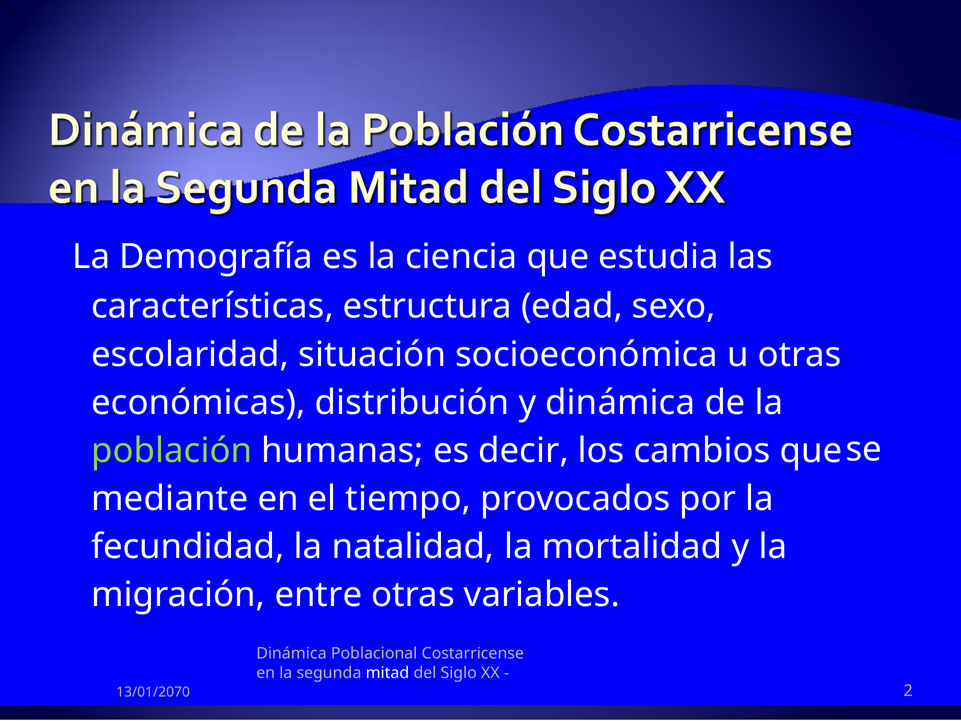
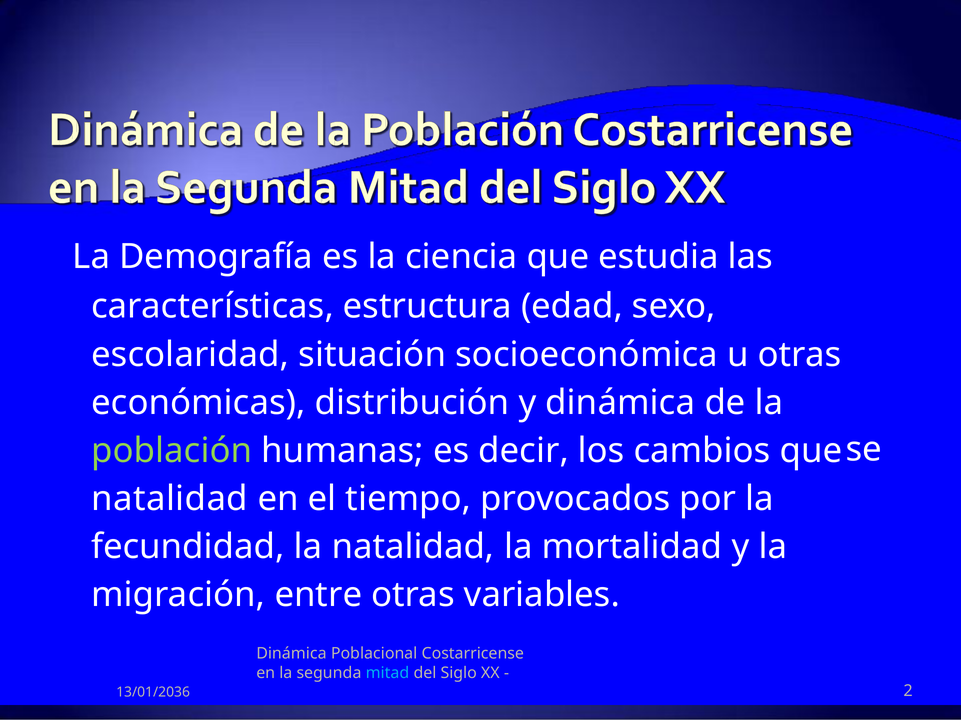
mediante: mediante -> natalidad (170, 499)
mitad colour: white -> light blue (387, 672)
13/01/2070: 13/01/2070 -> 13/01/2036 (153, 692)
